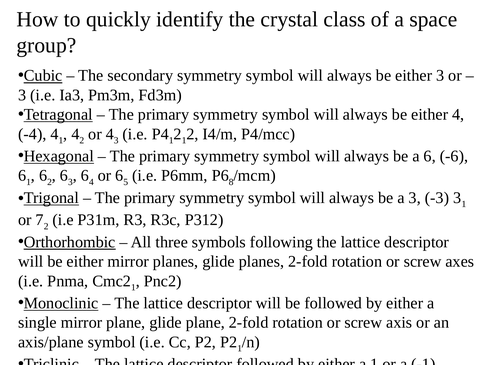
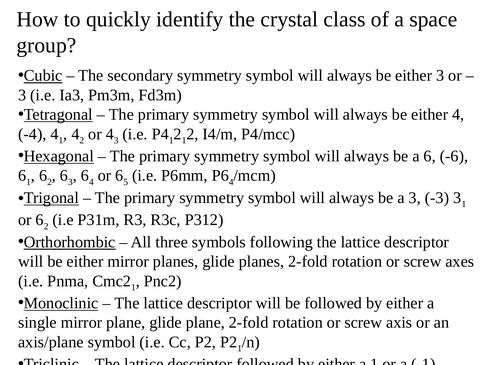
8: 8 -> 4 (231, 182)
7: 7 -> 6 (40, 220)
